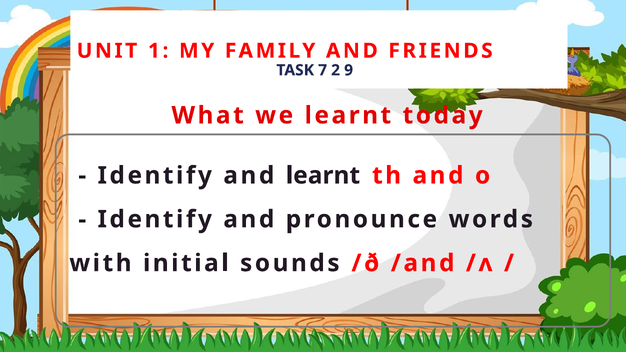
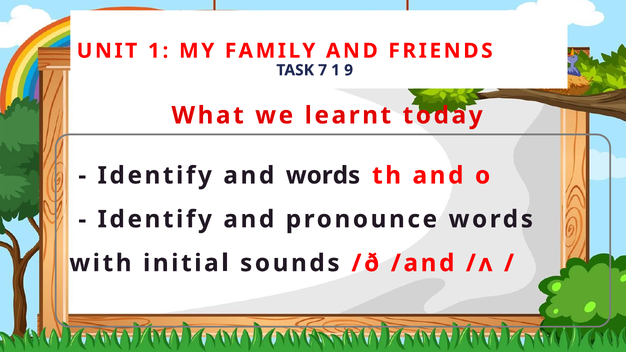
7 2: 2 -> 1 (336, 70)
and learnt: learnt -> words (323, 176)
